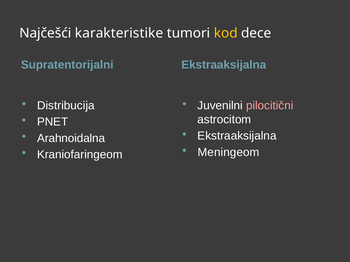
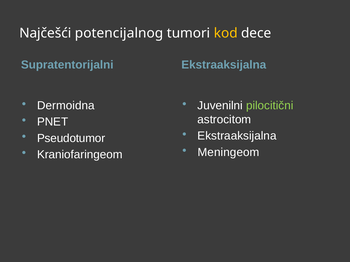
karakteristike: karakteristike -> potencijalnog (119, 33)
Distribucija: Distribucija -> Dermoidna (66, 106)
pilocitični colour: pink -> light green (270, 106)
Arahnoidalna: Arahnoidalna -> Pseudotumor (71, 138)
